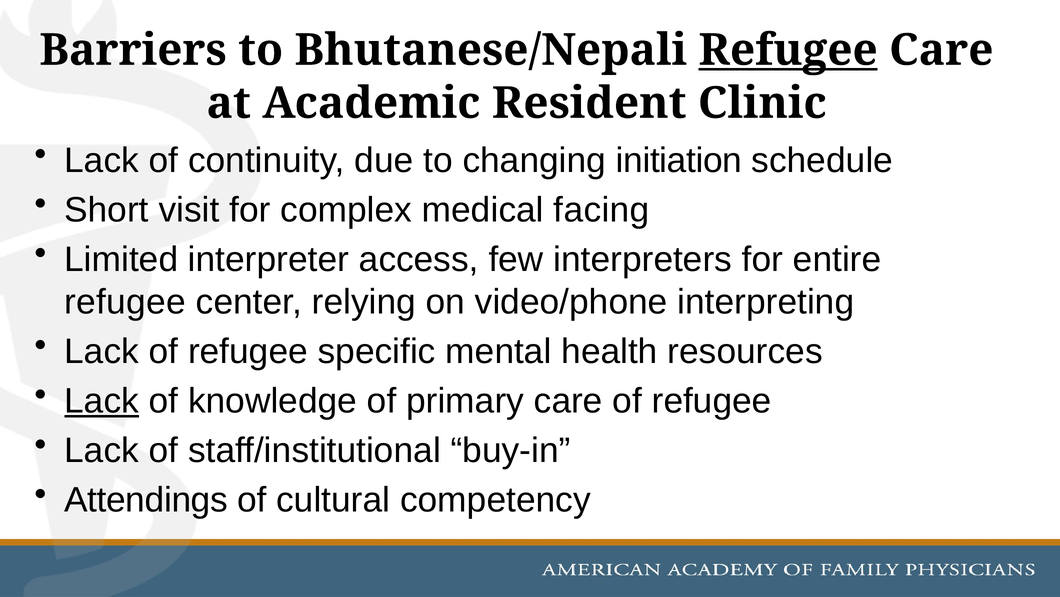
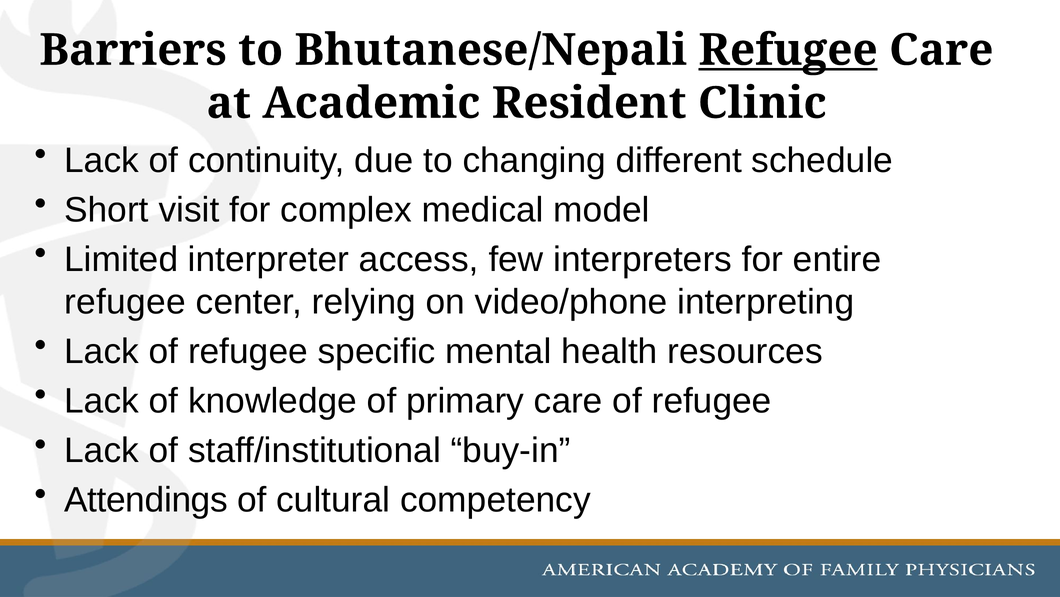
initiation: initiation -> different (679, 160)
facing: facing -> model (602, 210)
Lack underline: present -> none (102, 401)
